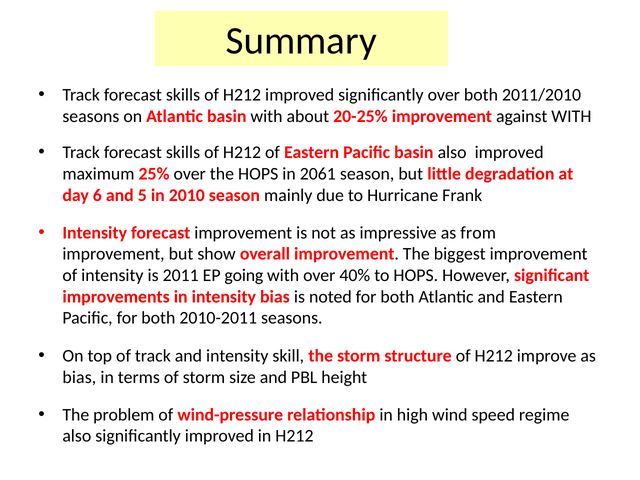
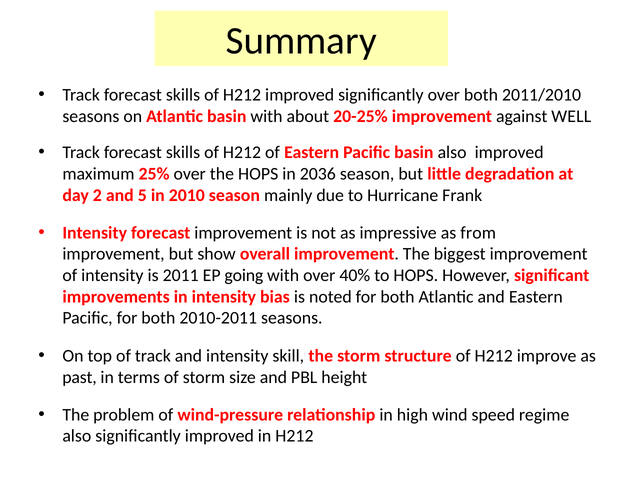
against WITH: WITH -> WELL (571, 116)
2061: 2061 -> 2036 (318, 174)
6: 6 -> 2 (97, 195)
bias: bias -> past (79, 377)
